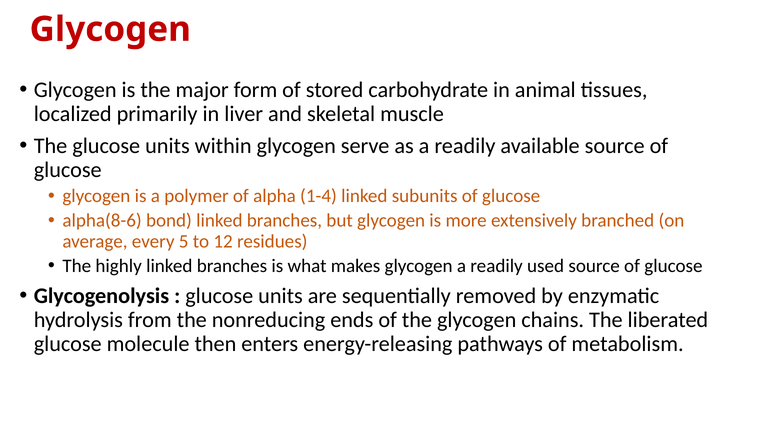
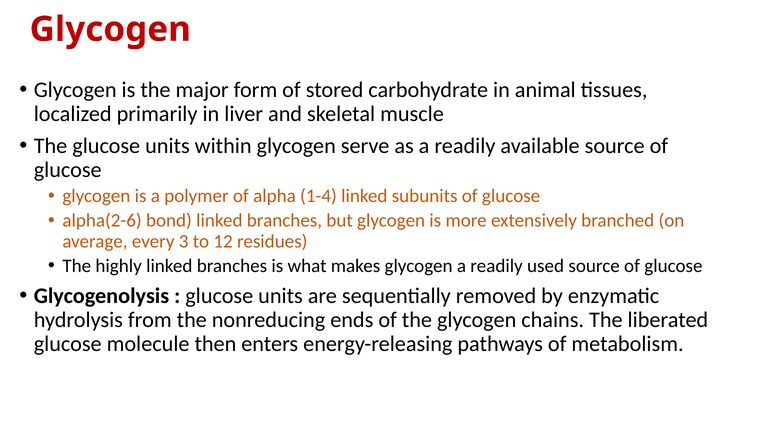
alpha(8-6: alpha(8-6 -> alpha(2-6 (102, 221)
5: 5 -> 3 (184, 241)
